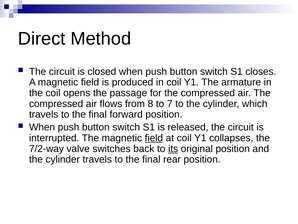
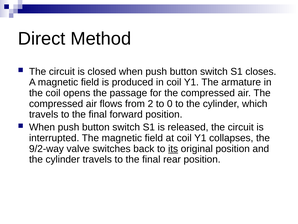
8: 8 -> 2 (150, 104)
7: 7 -> 0 (170, 104)
field underline: present -> none (154, 138)
7/2-way: 7/2-way -> 9/2-way (46, 148)
